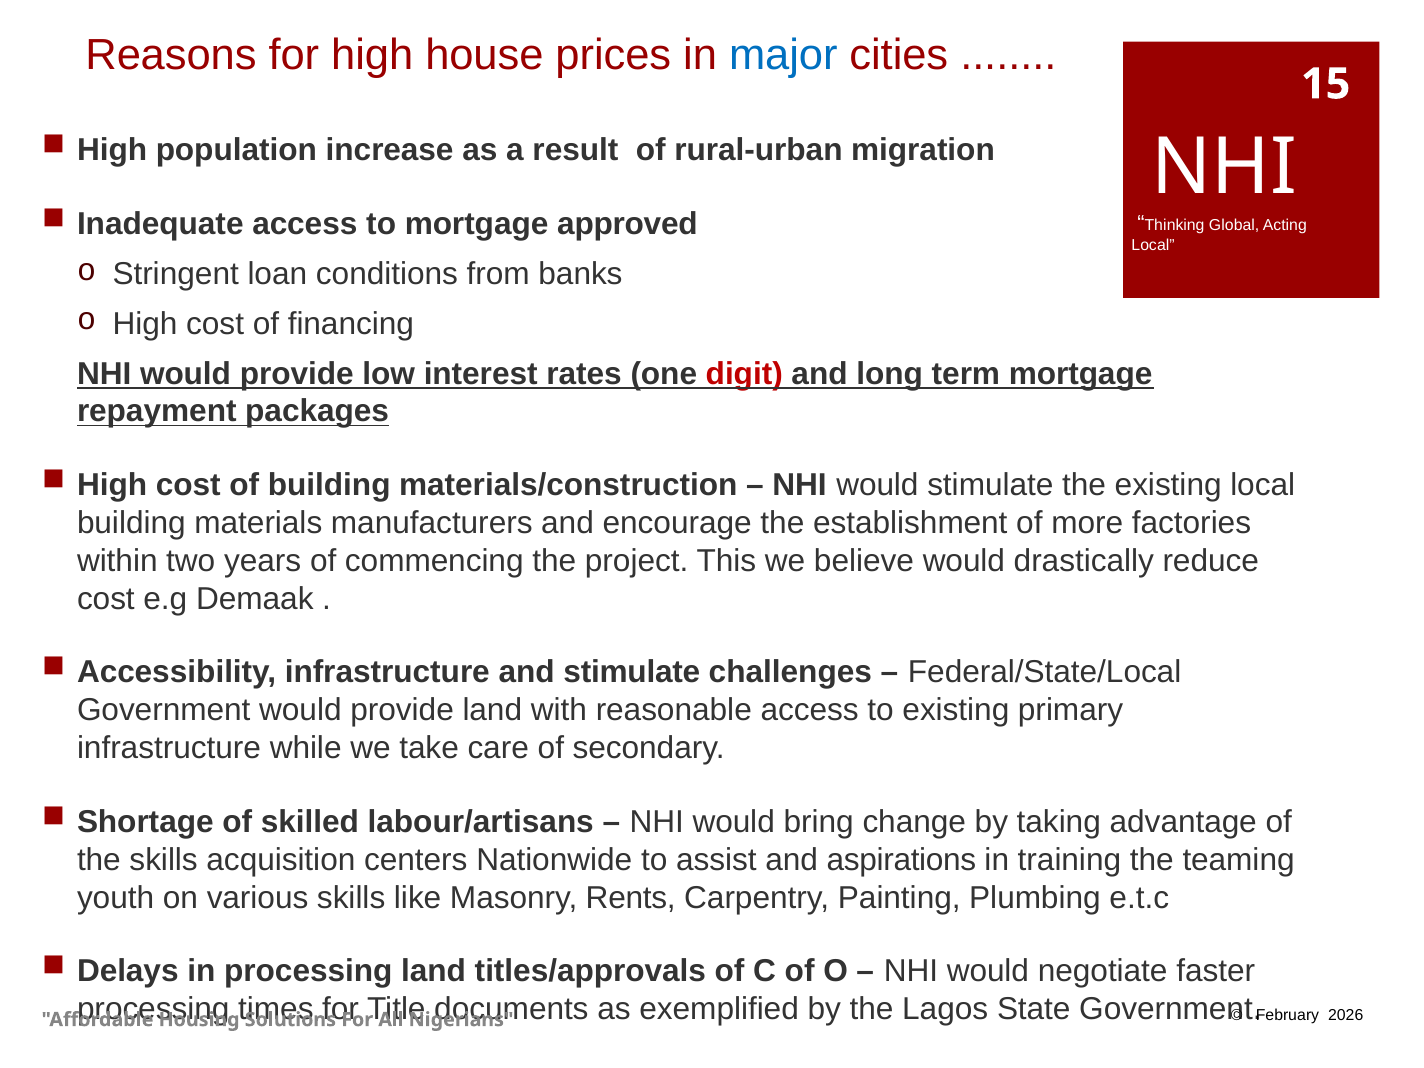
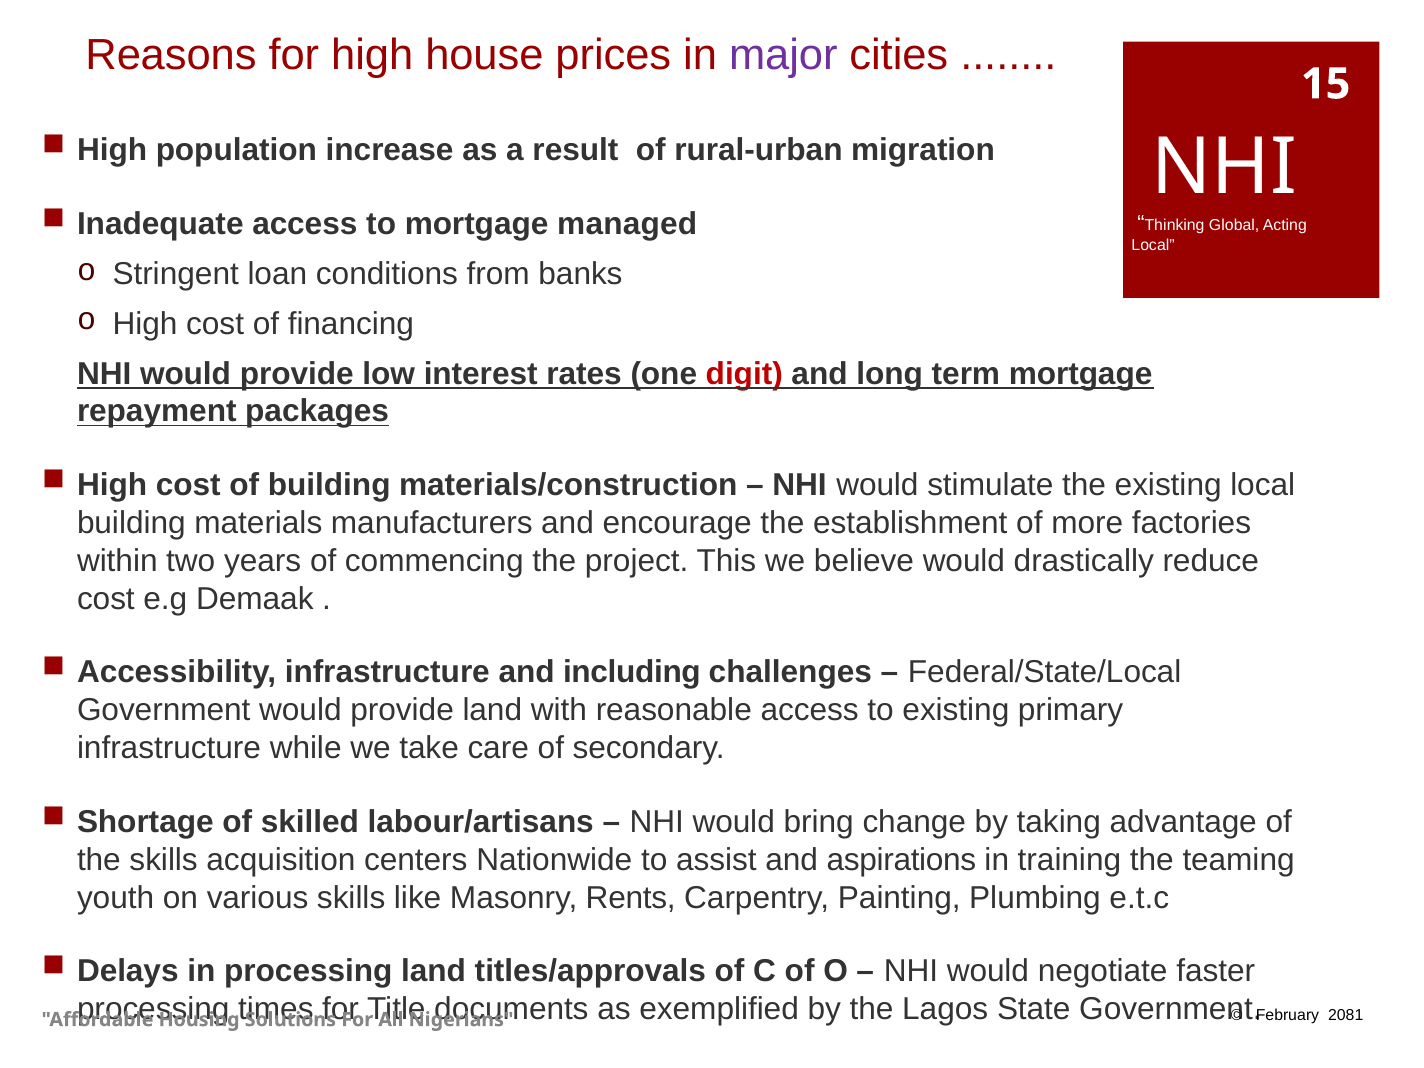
major colour: blue -> purple (783, 55)
approved: approved -> managed (627, 224)
and stimulate: stimulate -> including (632, 673)
2026: 2026 -> 2081 (1346, 1016)
